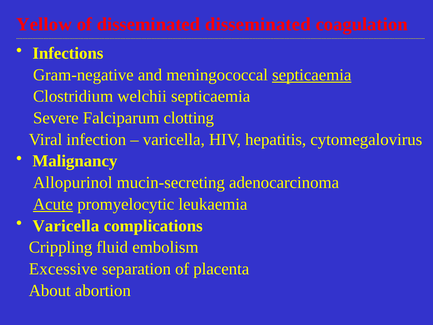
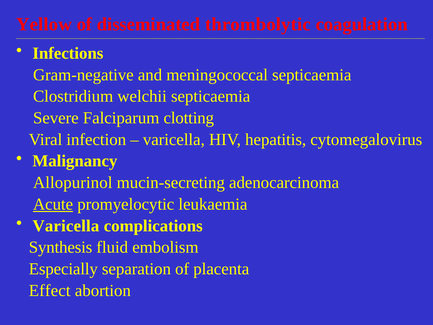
disseminated disseminated: disseminated -> thrombolytic (258, 24)
septicaemia underline: present -> none (312, 75)
Crippling: Crippling -> Synthesis (61, 247)
Excessive: Excessive -> Especially (63, 269)
About: About -> Effect (50, 290)
